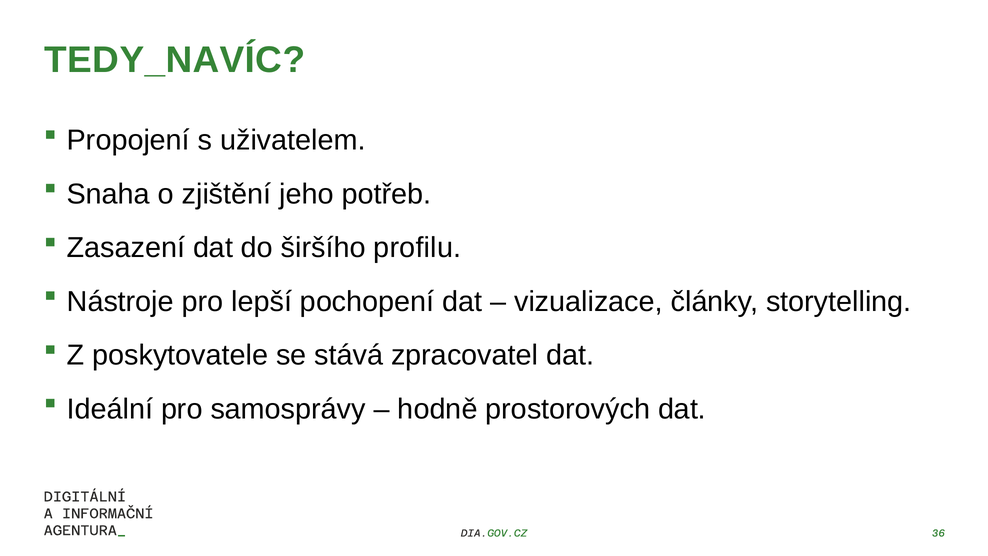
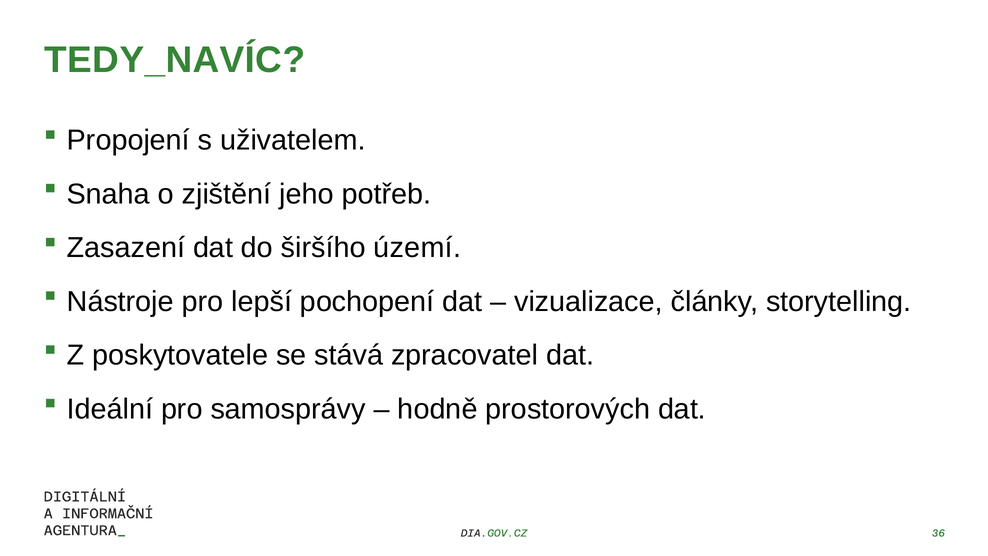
profilu: profilu -> území (417, 248)
